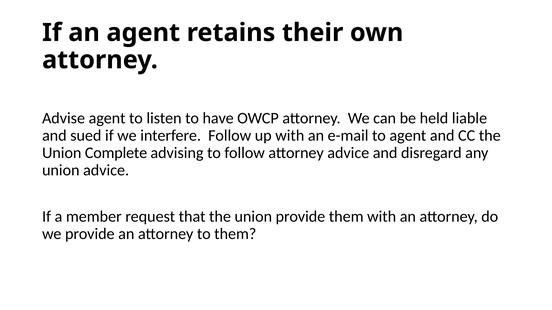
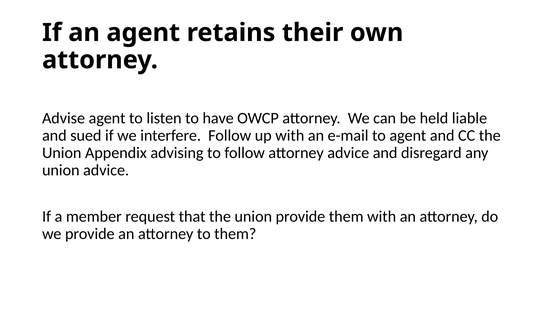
Complete: Complete -> Appendix (116, 153)
